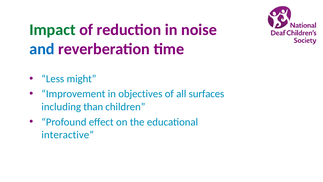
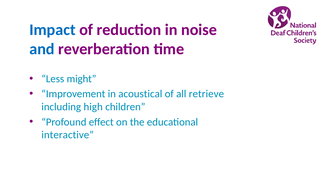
Impact colour: green -> blue (53, 30)
objectives: objectives -> acoustical (140, 94)
surfaces: surfaces -> retrieve (206, 94)
than: than -> high (93, 107)
